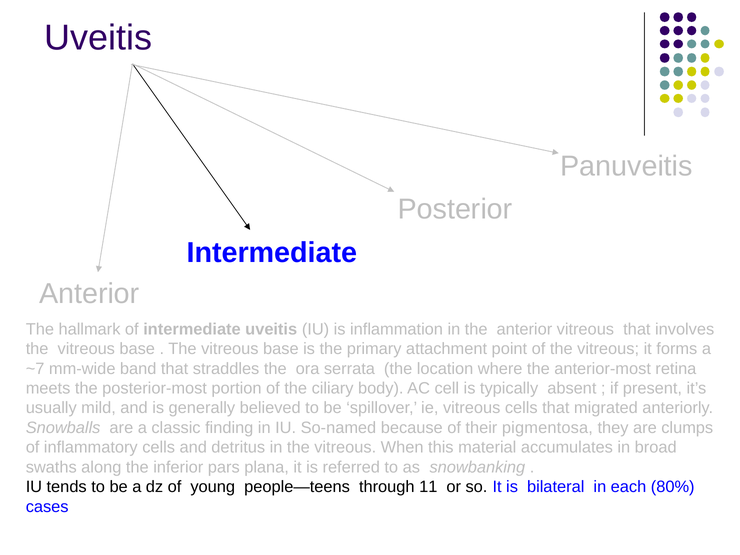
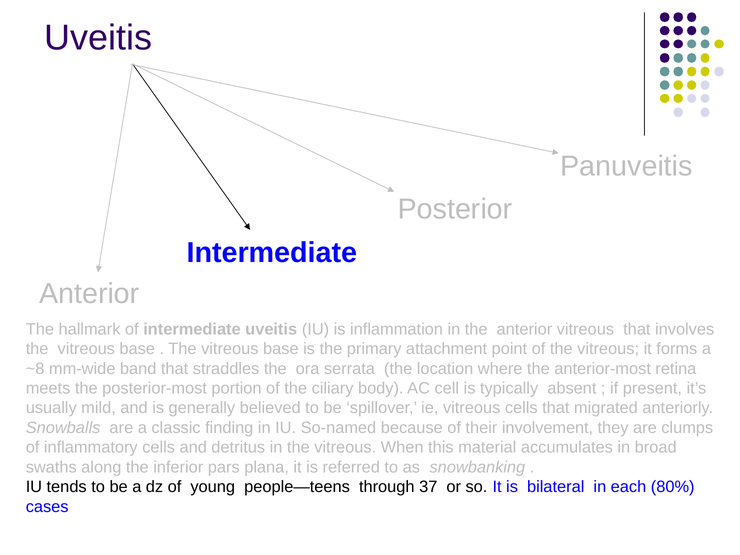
~7: ~7 -> ~8 (35, 369)
pigmentosa: pigmentosa -> involvement (548, 428)
11: 11 -> 37 (428, 487)
